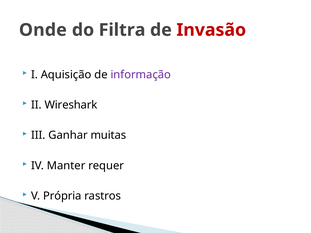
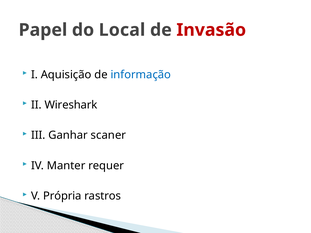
Onde: Onde -> Papel (43, 30)
Filtra: Filtra -> Local (122, 30)
informação colour: purple -> blue (141, 75)
muitas: muitas -> scaner (108, 135)
